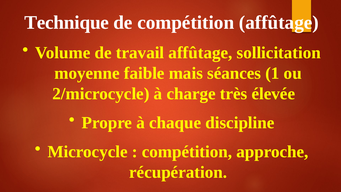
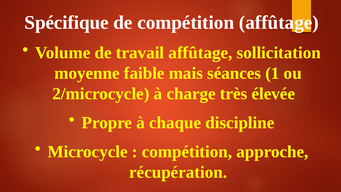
Technique: Technique -> Spécifique (67, 23)
